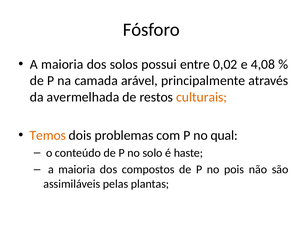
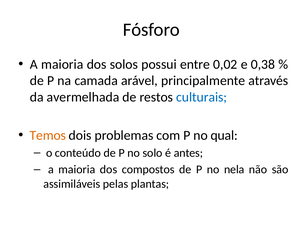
4,08: 4,08 -> 0,38 (263, 64)
culturais colour: orange -> blue (202, 97)
haste: haste -> antes (188, 153)
pois: pois -> nela (234, 170)
